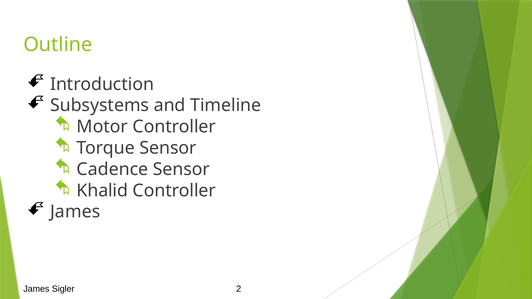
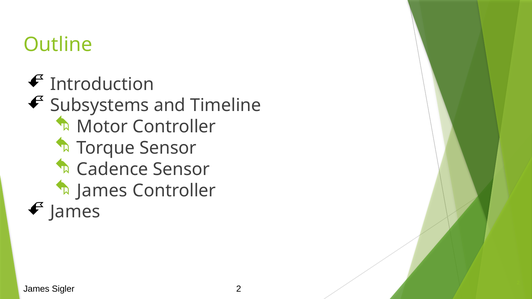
Khalid: Khalid -> James (102, 191)
